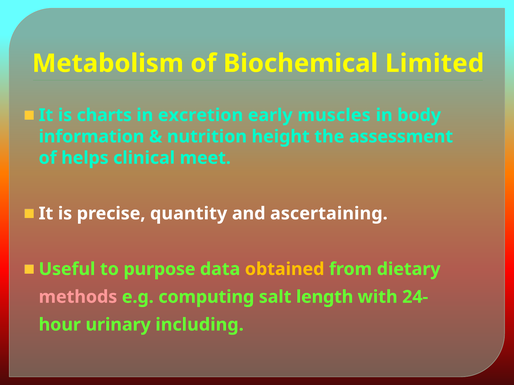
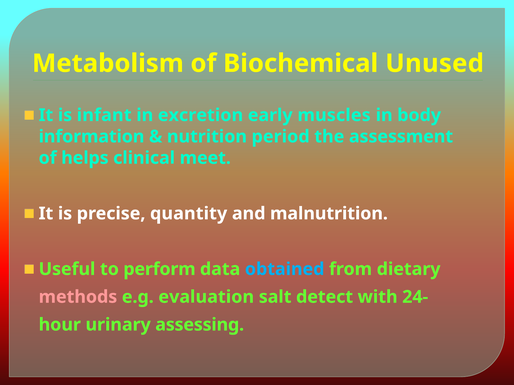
Limited: Limited -> Unused (435, 64)
charts: charts -> infant (104, 115)
height: height -> period (281, 137)
ascertaining: ascertaining -> malnutrition (329, 214)
purpose: purpose -> perform (159, 269)
obtained colour: yellow -> light blue (285, 269)
computing: computing -> evaluation (206, 297)
length: length -> detect (325, 297)
including: including -> assessing (200, 325)
